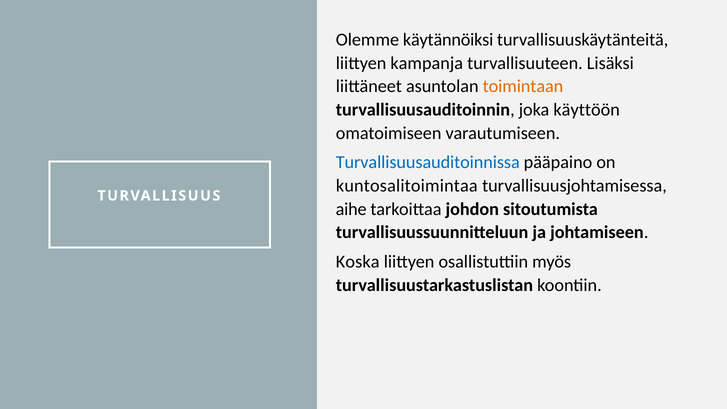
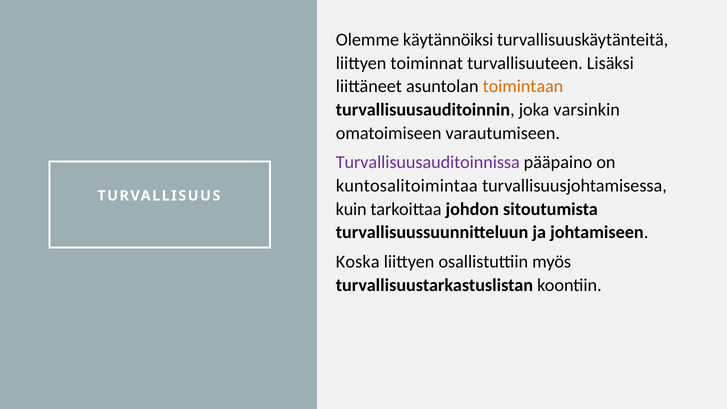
kampanja: kampanja -> toiminnat (427, 63)
käyttöön: käyttöön -> varsinkin (587, 110)
Turvallisuusauditoinnissa colour: blue -> purple (428, 162)
aihe: aihe -> kuin (351, 209)
